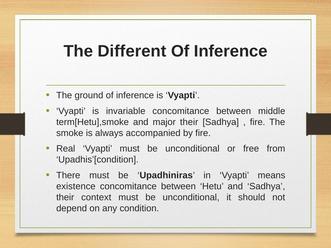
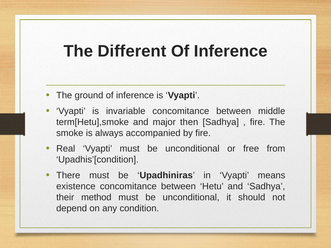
major their: their -> then (189, 122)
context: context -> method (96, 198)
